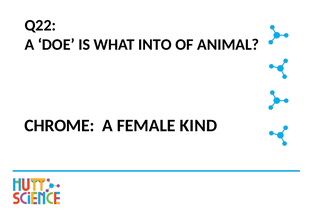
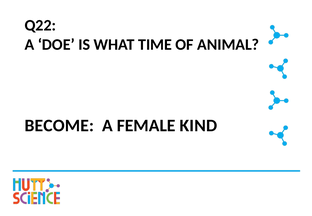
INTO: INTO -> TIME (155, 45)
CHROME: CHROME -> BECOME (59, 126)
